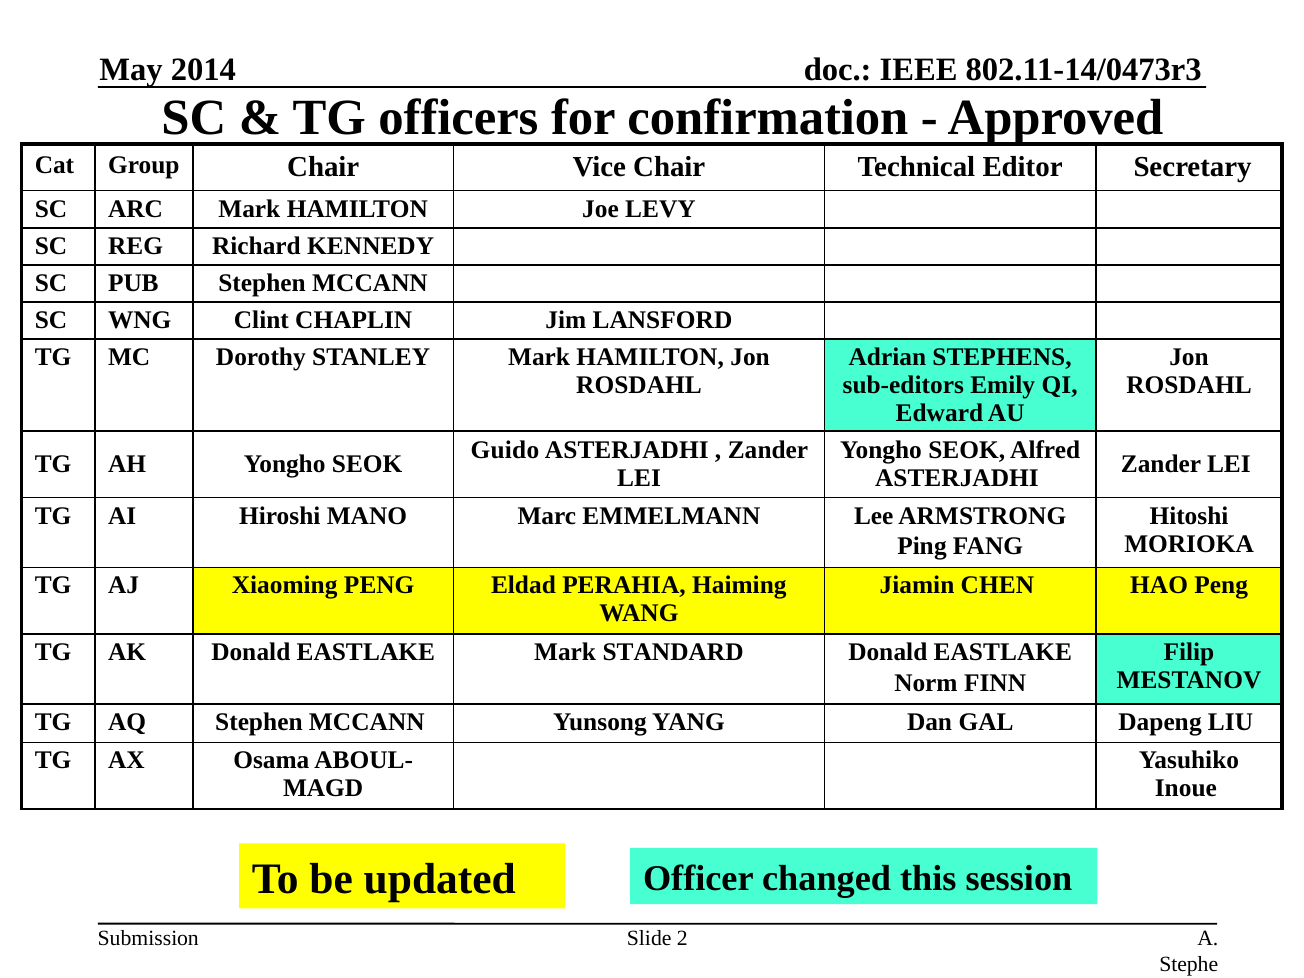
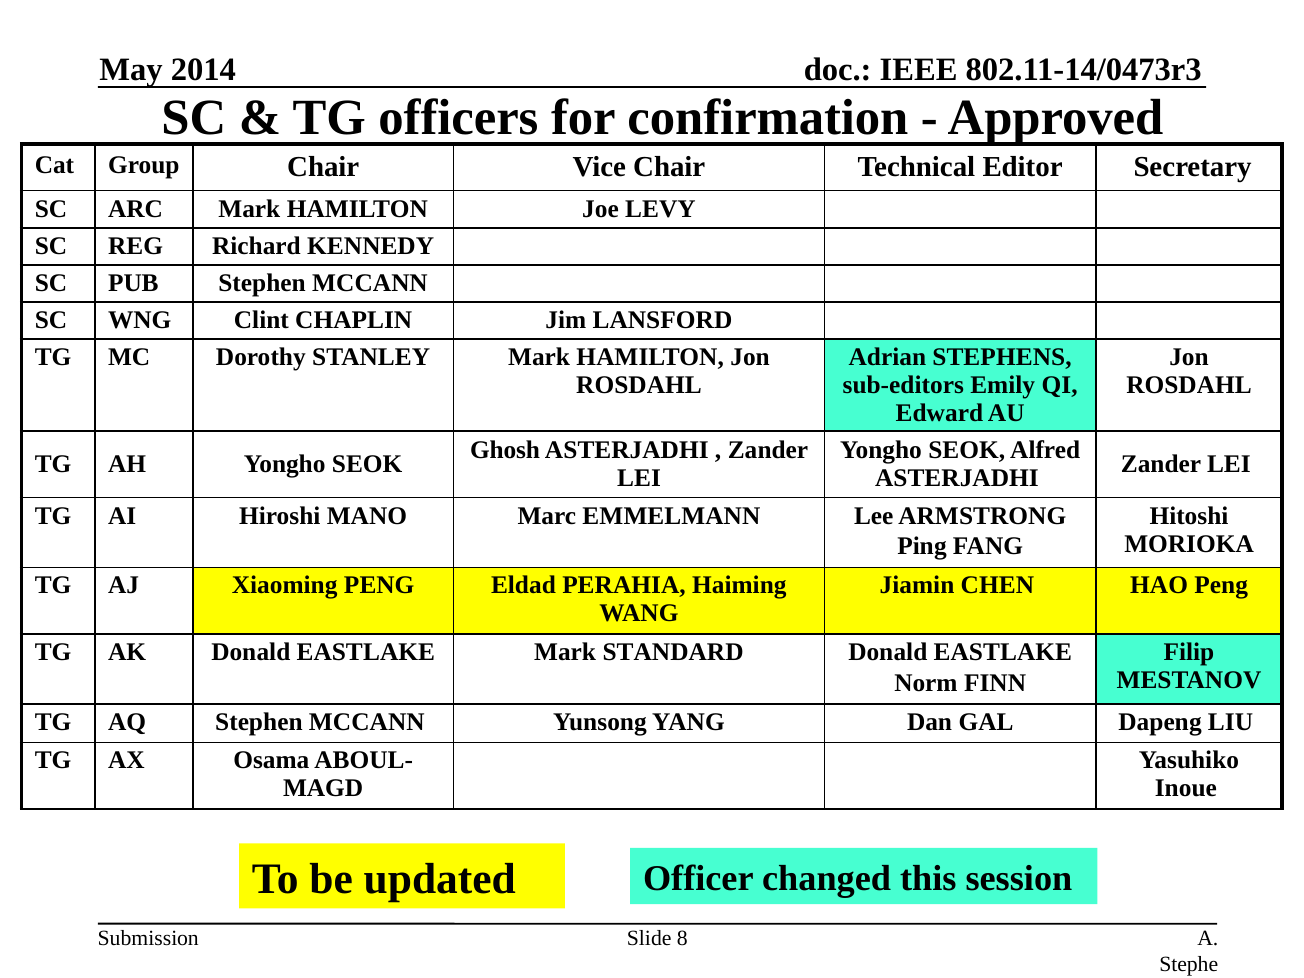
Guido: Guido -> Ghosh (505, 451)
2: 2 -> 8 (682, 938)
